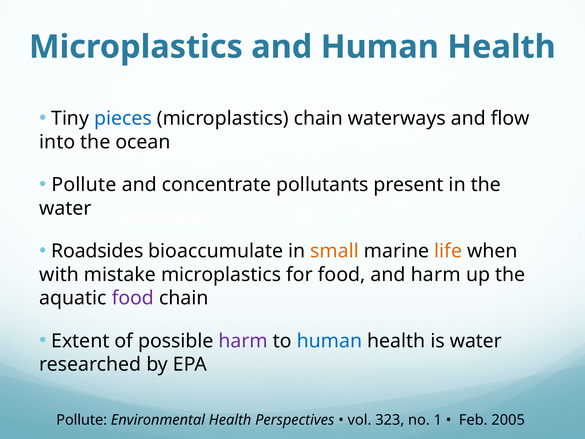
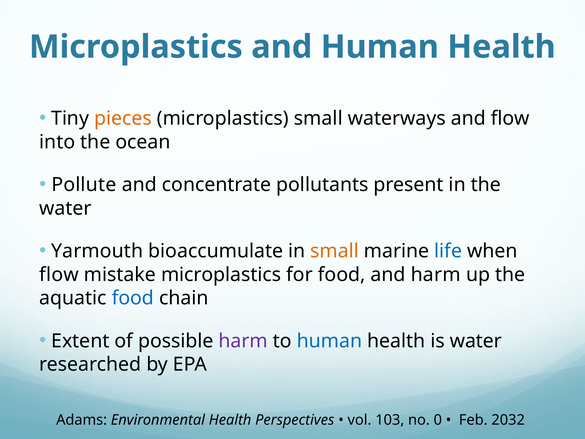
pieces colour: blue -> orange (123, 118)
microplastics chain: chain -> small (318, 118)
Roadsides: Roadsides -> Yarmouth (97, 251)
life colour: orange -> blue (448, 251)
with: with -> flow (59, 274)
food colour: purple -> blue (133, 298)
Pollute: Pollute -> Adams (82, 420)
323: 323 -> 103 (390, 420)
1: 1 -> 0 (438, 420)
2005: 2005 -> 2032 (508, 420)
